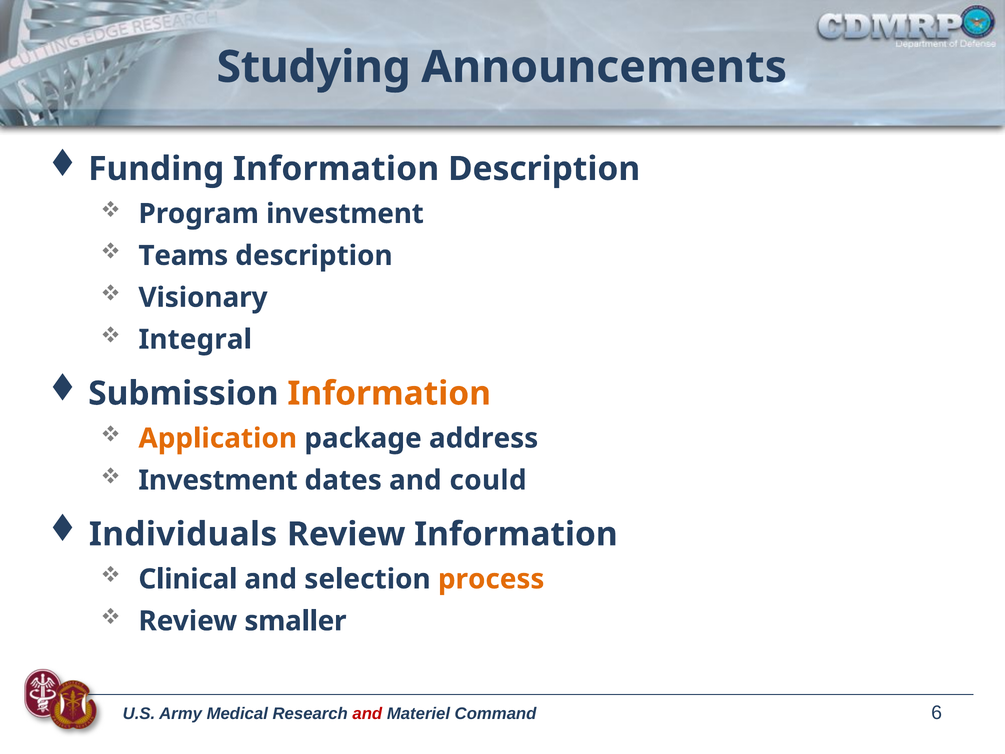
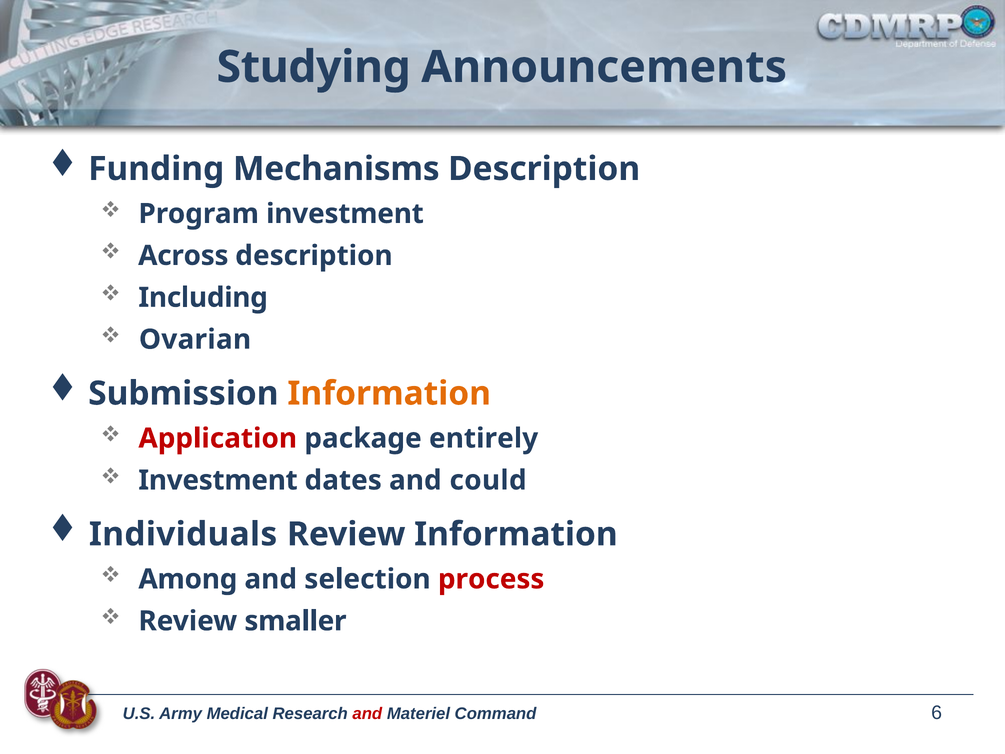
Funding Information: Information -> Mechanisms (336, 169)
Teams: Teams -> Across (183, 256)
Visionary: Visionary -> Including (203, 298)
Integral: Integral -> Ovarian (195, 339)
Application colour: orange -> red (218, 438)
address: address -> entirely (484, 438)
Clinical: Clinical -> Among (188, 579)
process colour: orange -> red (491, 579)
